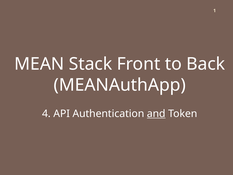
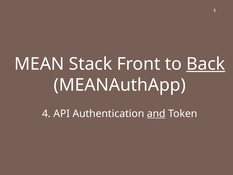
Back underline: none -> present (206, 64)
